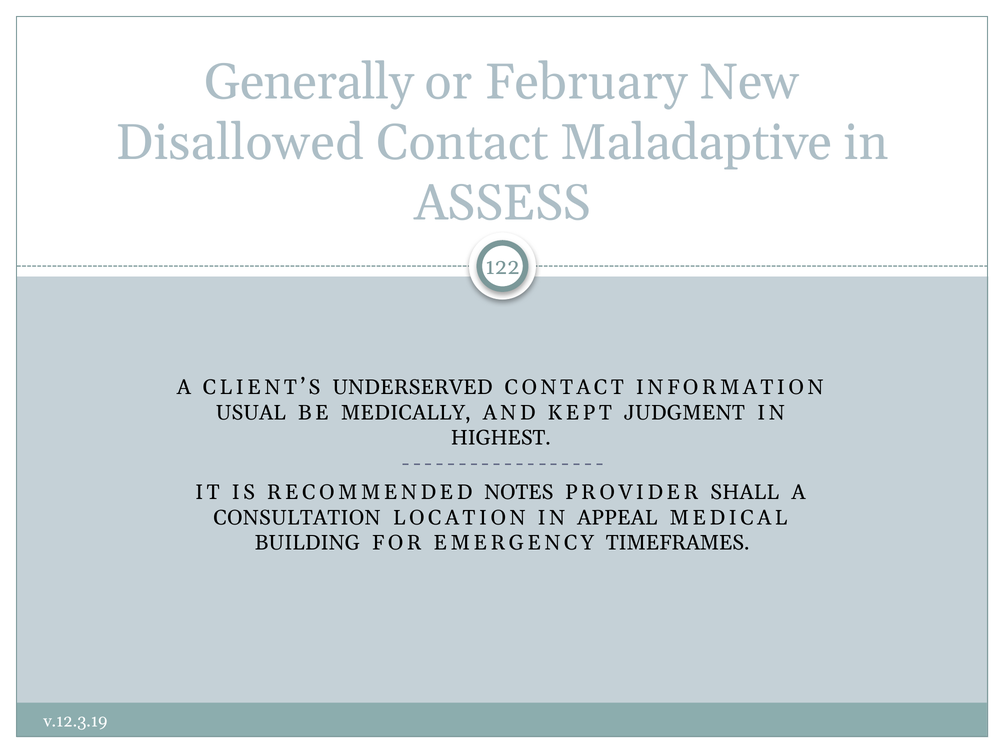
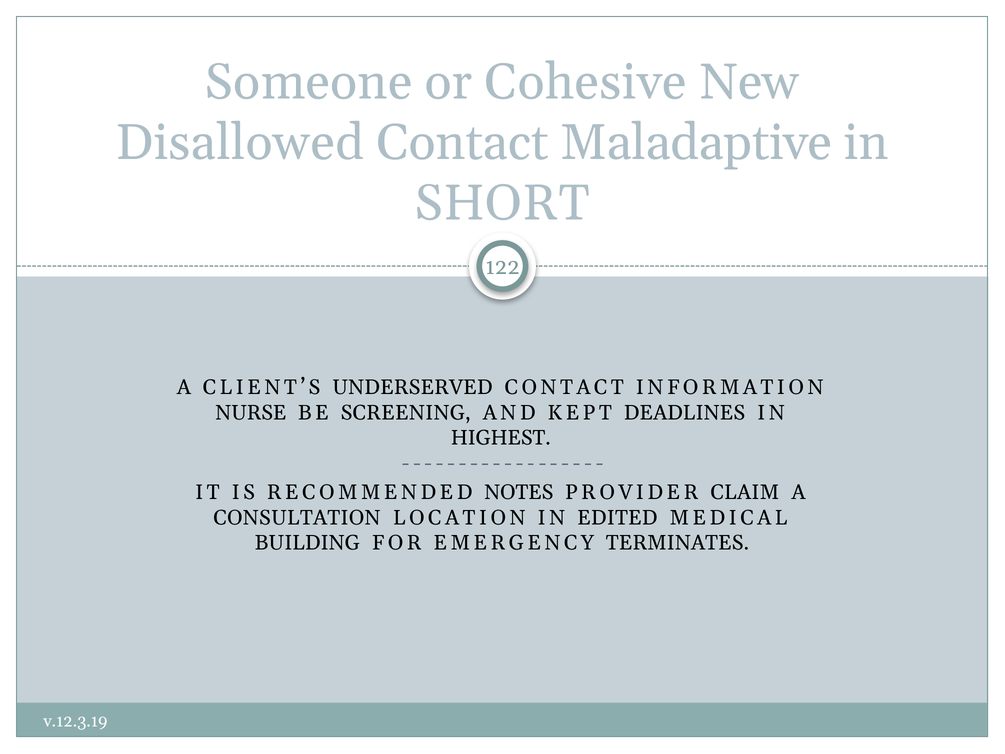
Generally: Generally -> Someone (309, 82)
February: February -> Cohesive (586, 82)
ASSESS: ASSESS -> SHORT (502, 203)
USUAL: USUAL -> NURSE (251, 413)
MEDICALLY: MEDICALLY -> SCREENING (406, 413)
JUDGMENT: JUDGMENT -> DEADLINES (684, 413)
SHALL: SHALL -> CLAIM (745, 492)
APPEAL: APPEAL -> EDITED (617, 518)
TIMEFRAMES: TIMEFRAMES -> TERMINATES (678, 543)
